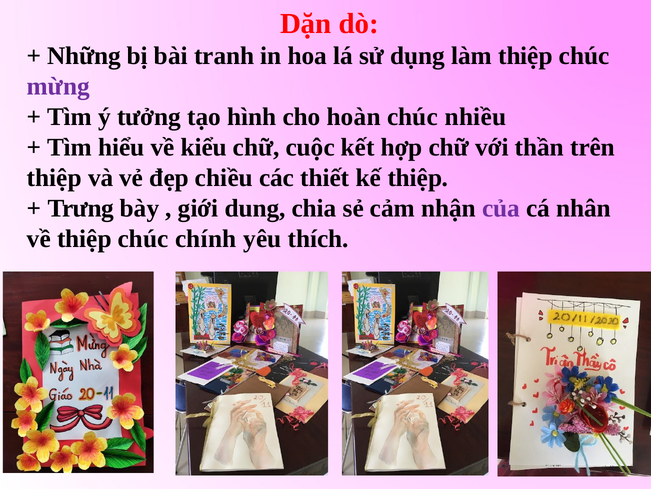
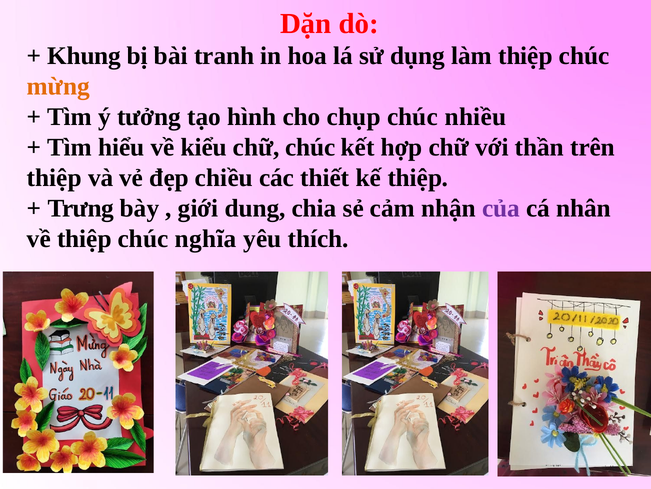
Những: Những -> Khung (84, 56)
mừng colour: purple -> orange (58, 86)
hoàn: hoàn -> chụp (354, 117)
chữ cuộc: cuộc -> chúc (310, 147)
chính: chính -> nghĩa (206, 238)
